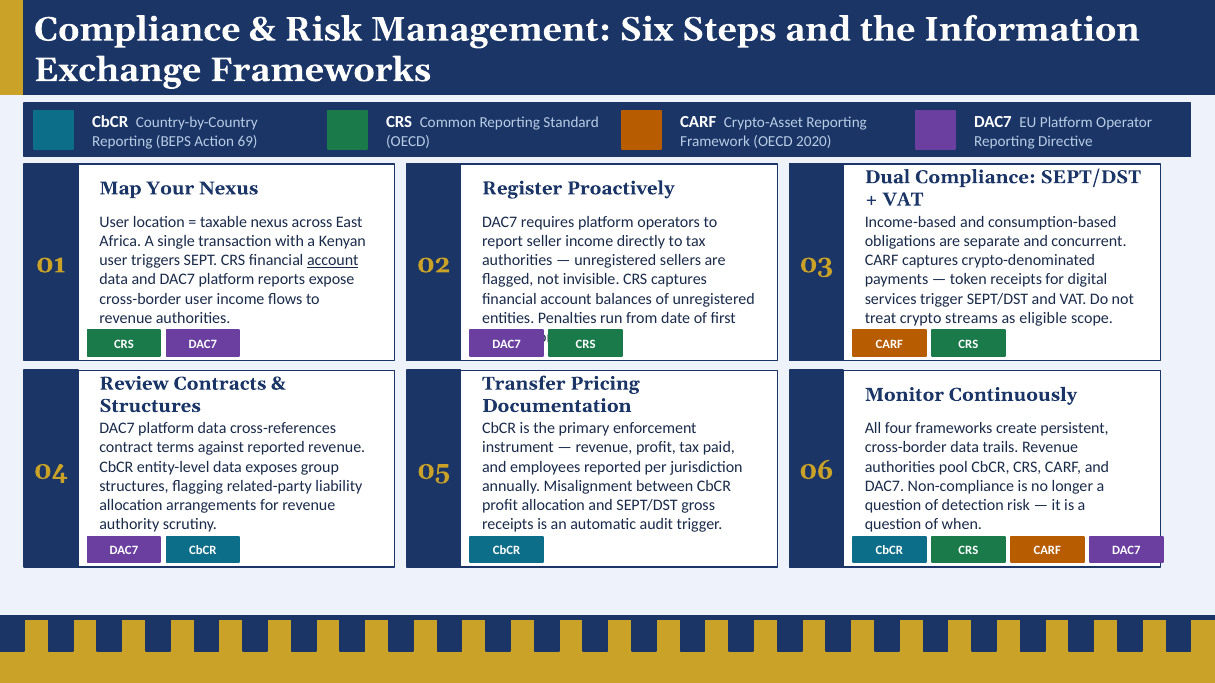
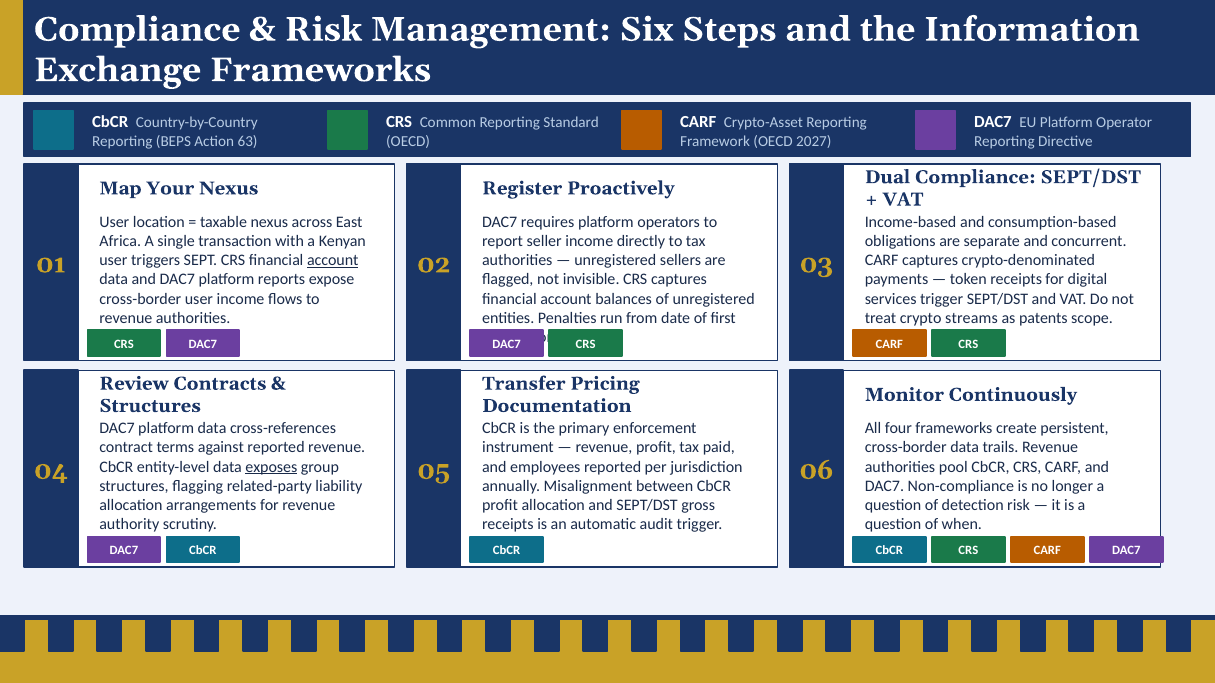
69: 69 -> 63 (248, 141)
2020: 2020 -> 2027 (814, 141)
eligible: eligible -> patents (1043, 318)
exposes underline: none -> present (271, 467)
